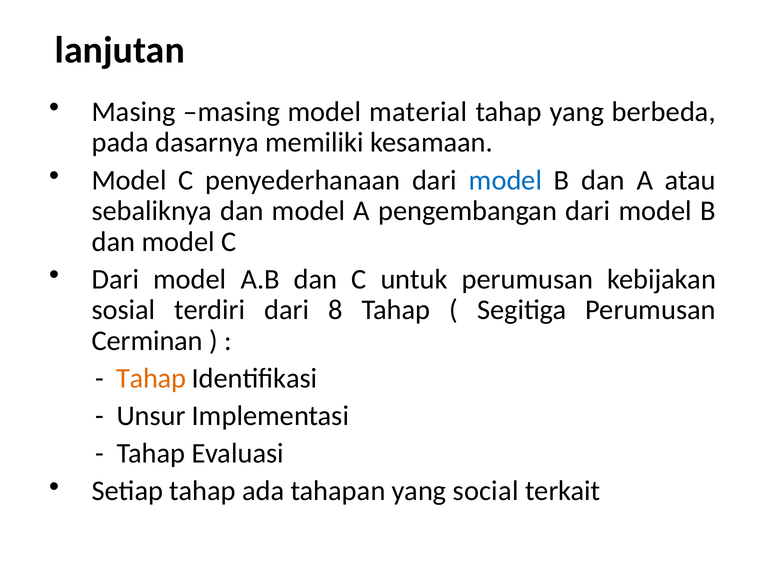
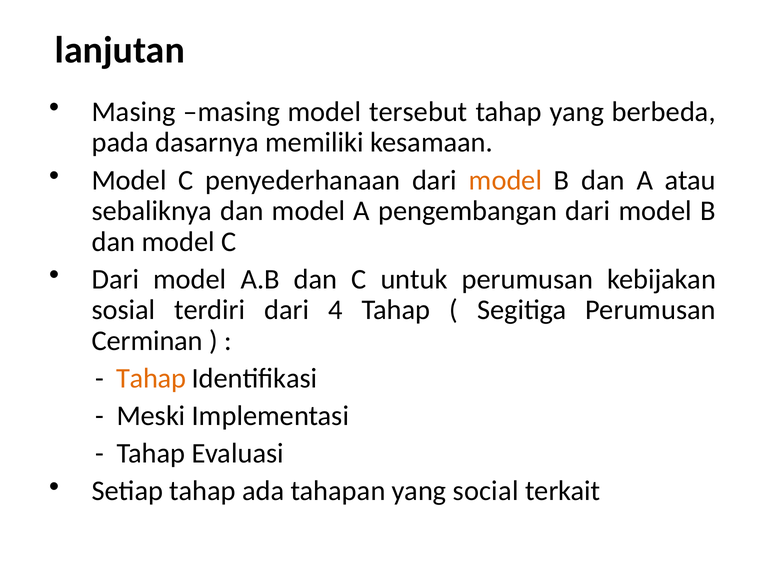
material: material -> tersebut (418, 112)
model colour: blue -> orange (505, 180)
8: 8 -> 4 (335, 310)
Unsur: Unsur -> Meski (151, 416)
